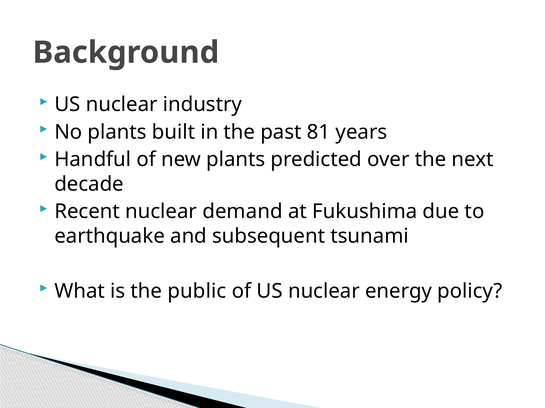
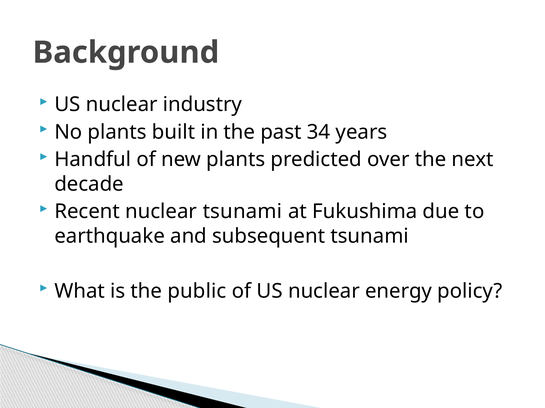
81: 81 -> 34 (319, 132)
nuclear demand: demand -> tsunami (242, 212)
